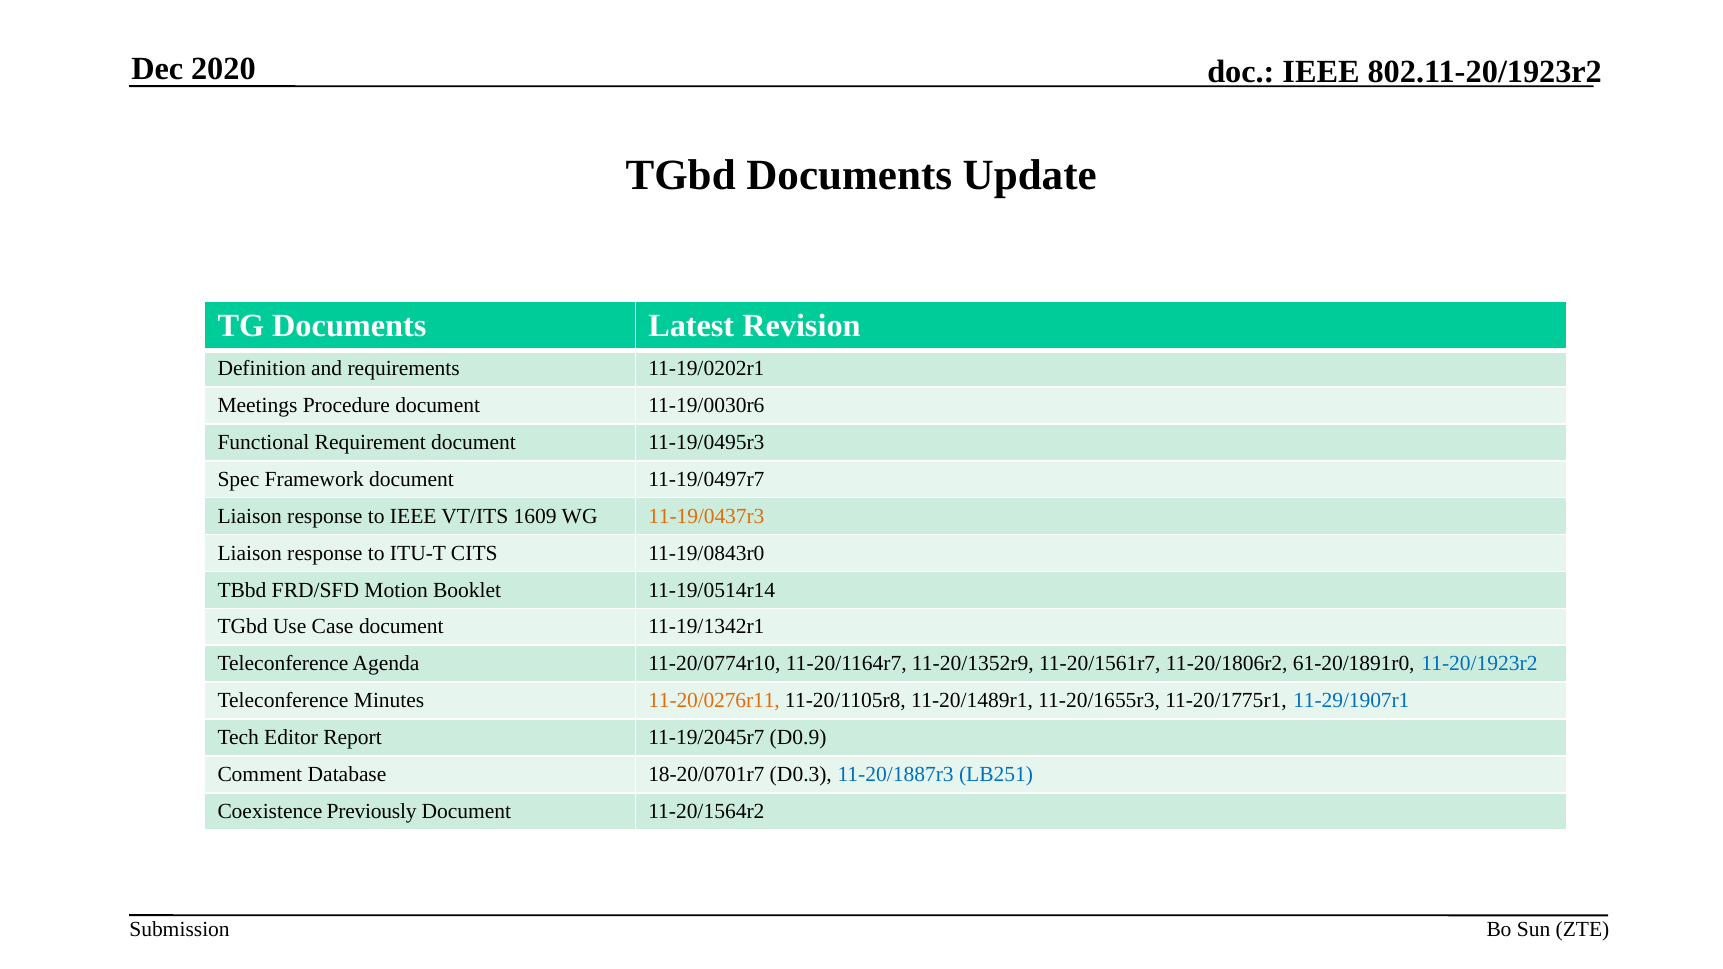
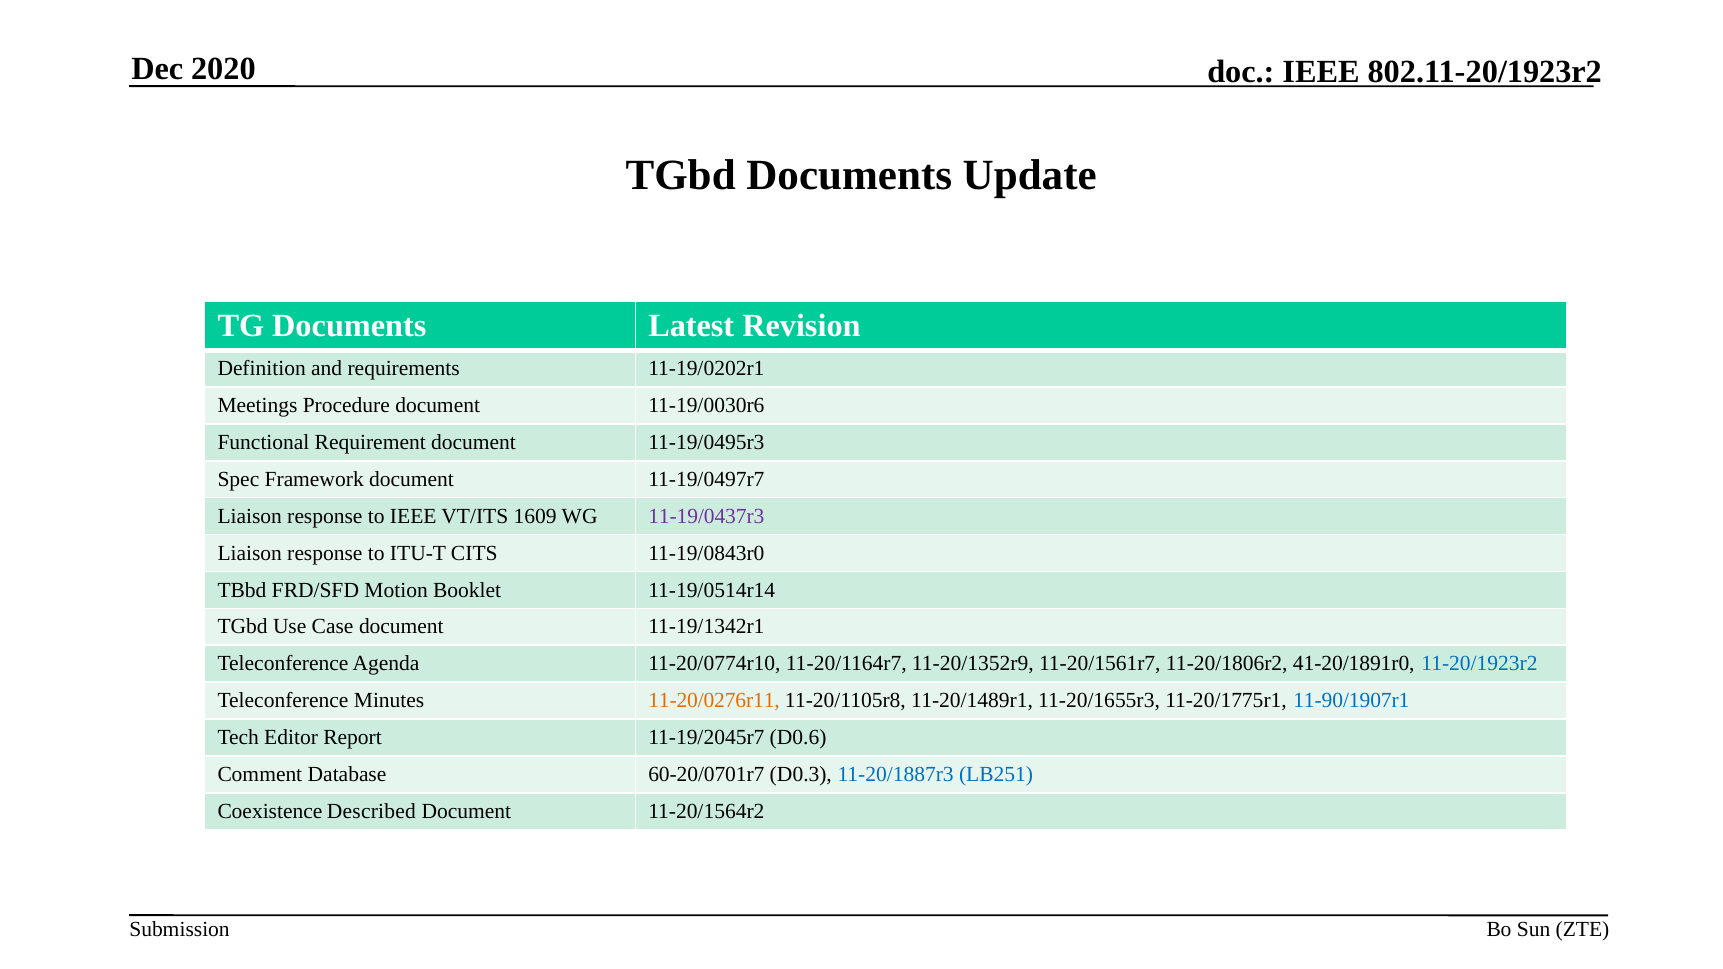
11-19/0437r3 colour: orange -> purple (706, 516)
61-20/1891r0: 61-20/1891r0 -> 41-20/1891r0 (1354, 664)
11-29/1907r1: 11-29/1907r1 -> 11-90/1907r1 (1351, 701)
D0.9: D0.9 -> D0.6 (798, 738)
18-20/0701r7: 18-20/0701r7 -> 60-20/0701r7 (706, 775)
Previously: Previously -> Described (371, 811)
